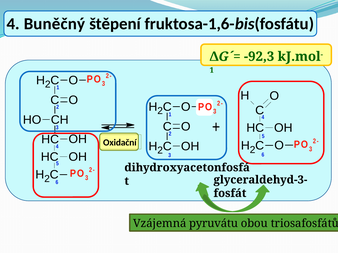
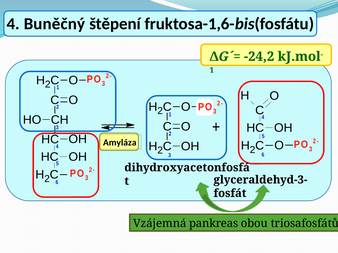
-92,3: -92,3 -> -24,2 (259, 57)
Oxidační: Oxidační -> Amyláza (120, 143)
pyruvátu: pyruvátu -> pankreas (214, 224)
